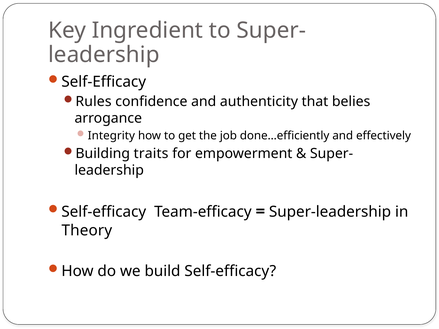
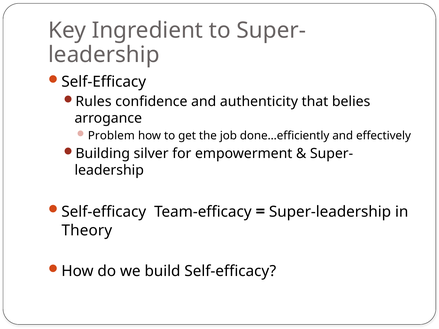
Integrity: Integrity -> Problem (111, 136)
traits: traits -> silver (151, 154)
